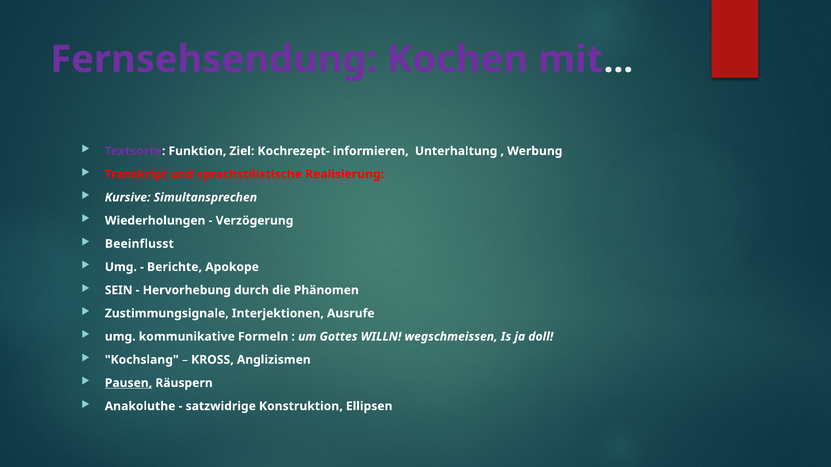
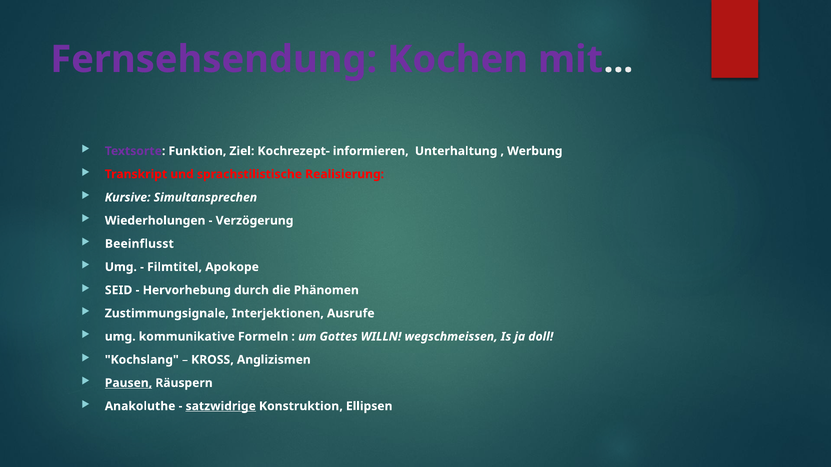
Berichte: Berichte -> Filmtitel (175, 267)
SEIN: SEIN -> SEID (119, 290)
satzwidrige underline: none -> present (221, 407)
